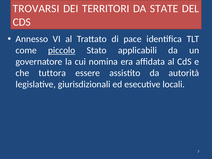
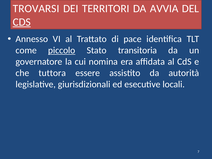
STATE: STATE -> AVVIA (164, 9)
CDS underline: none -> present (22, 22)
applicabili: applicabili -> transitoria (137, 50)
